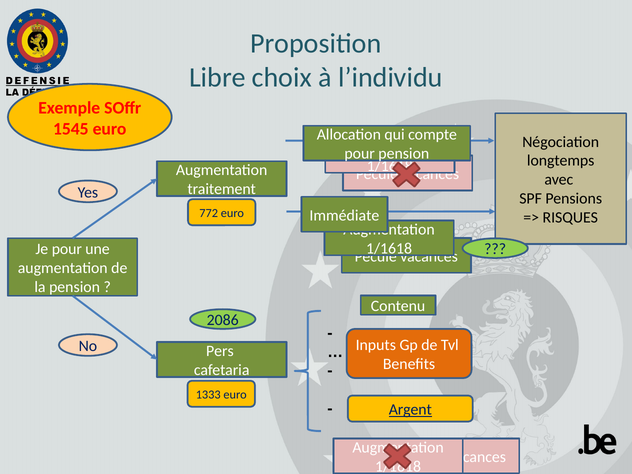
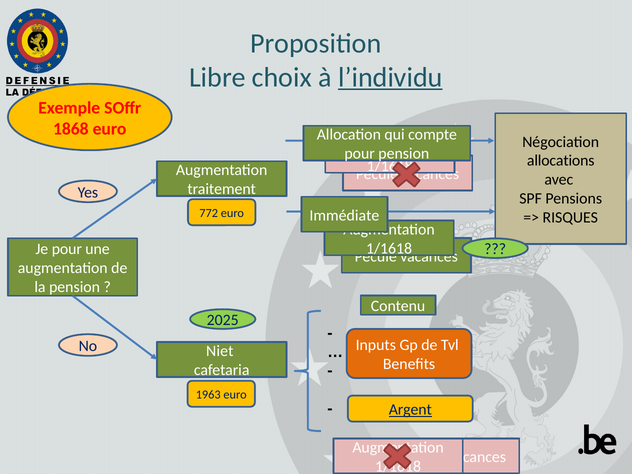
l’individu underline: none -> present (390, 77)
1545: 1545 -> 1868 (71, 129)
longtemps: longtemps -> allocations (561, 161)
2086: 2086 -> 2025 (223, 320)
Pers: Pers -> Niet (220, 351)
1333: 1333 -> 1963 (208, 395)
